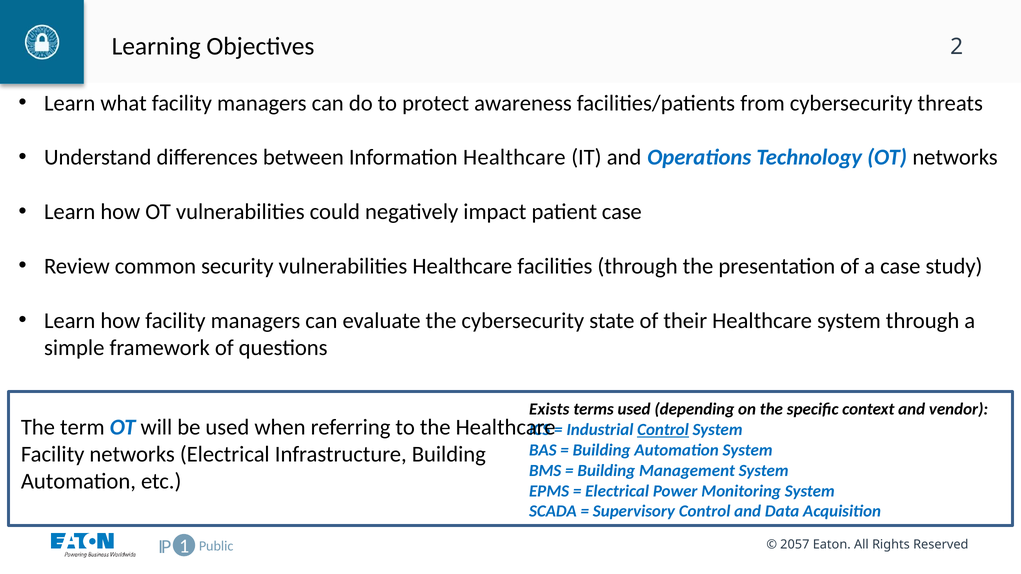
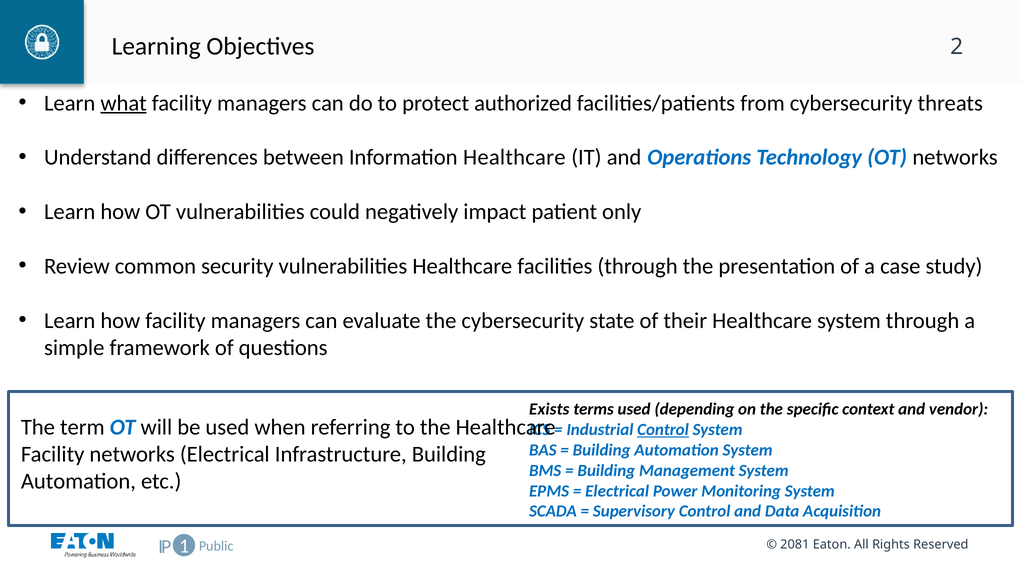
what underline: none -> present (124, 103)
awareness: awareness -> authorized (523, 103)
patient case: case -> only (622, 212)
2057: 2057 -> 2081 (795, 545)
